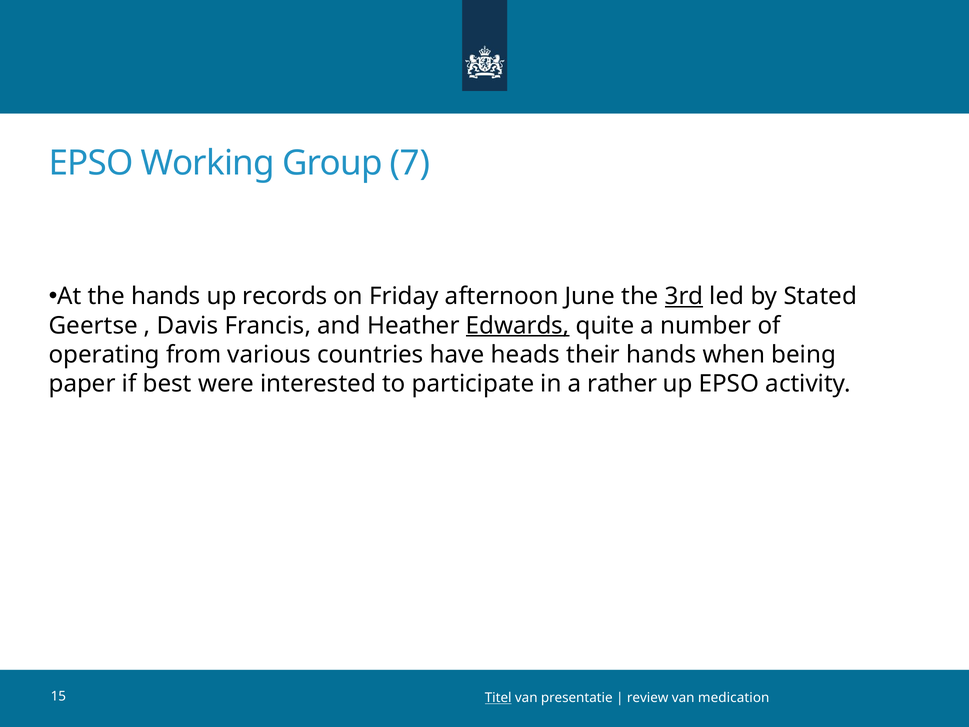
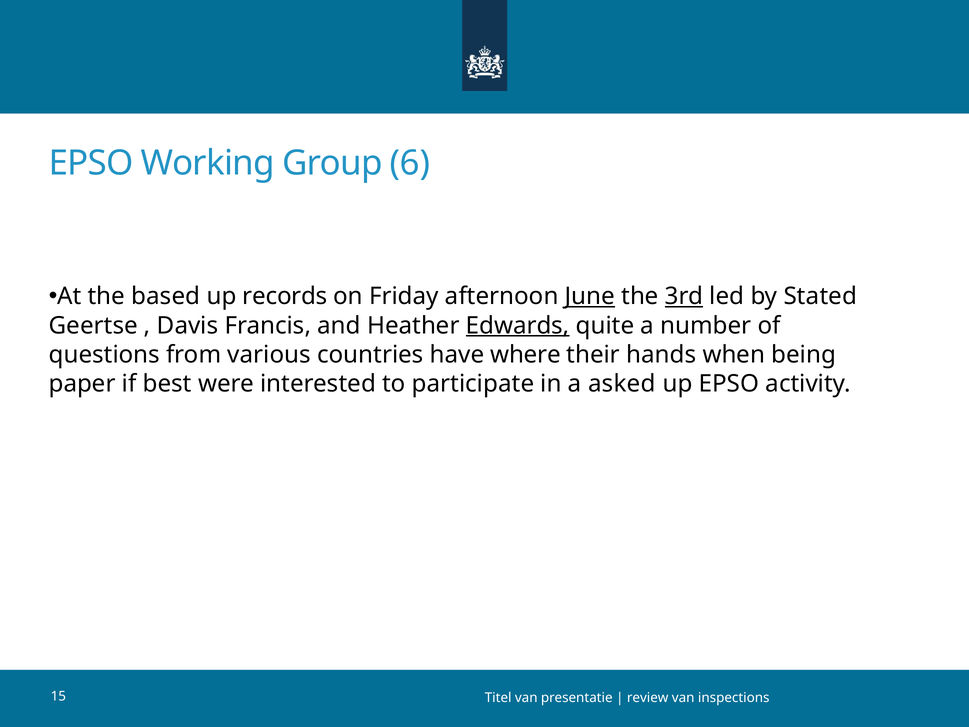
7: 7 -> 6 (410, 163)
the hands: hands -> based (166, 296)
June underline: none -> present (590, 296)
operating: operating -> questions (104, 354)
heads: heads -> where (525, 354)
rather: rather -> asked (622, 384)
Titel underline: present -> none (498, 698)
medication: medication -> inspections (734, 698)
